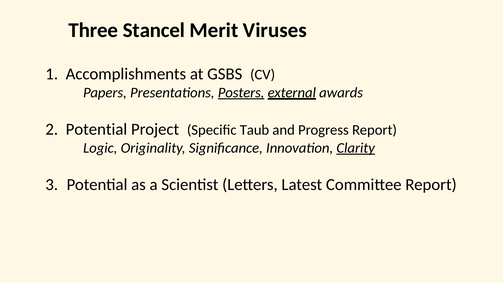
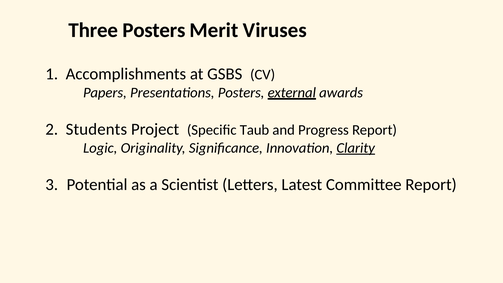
Three Stancel: Stancel -> Posters (154, 30)
Posters underline: present -> none (241, 93)
2 Potential: Potential -> Students (96, 129)
